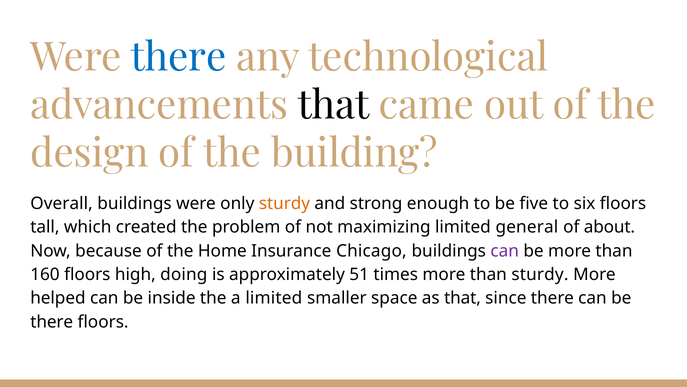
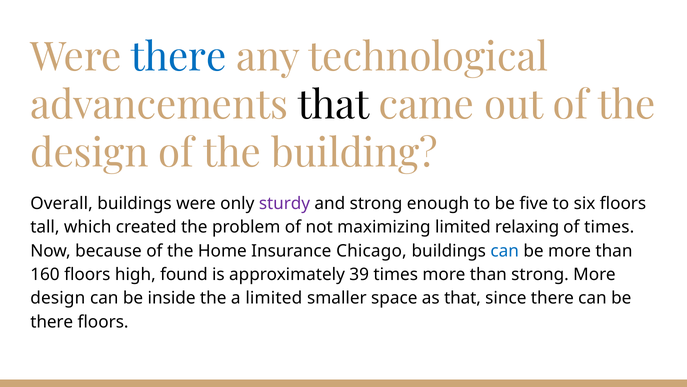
sturdy colour: orange -> purple (284, 203)
general: general -> relaxing (527, 227)
of about: about -> times (609, 227)
can colour: purple -> blue (505, 250)
doing: doing -> found (184, 274)
51: 51 -> 39 (359, 274)
than sturdy: sturdy -> strong (540, 274)
helped: helped -> design (58, 298)
